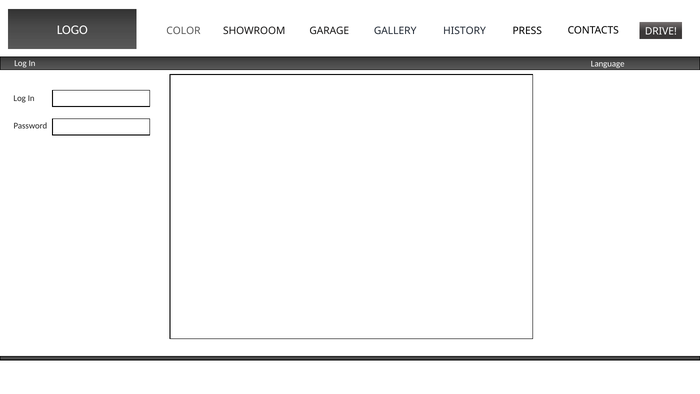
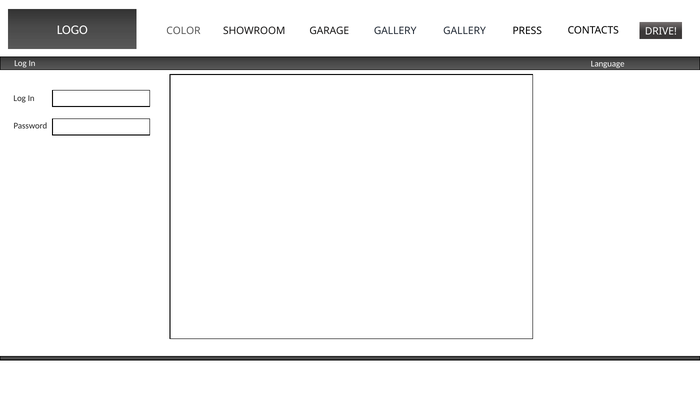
SHOWROOM HISTORY: HISTORY -> GALLERY (465, 31)
